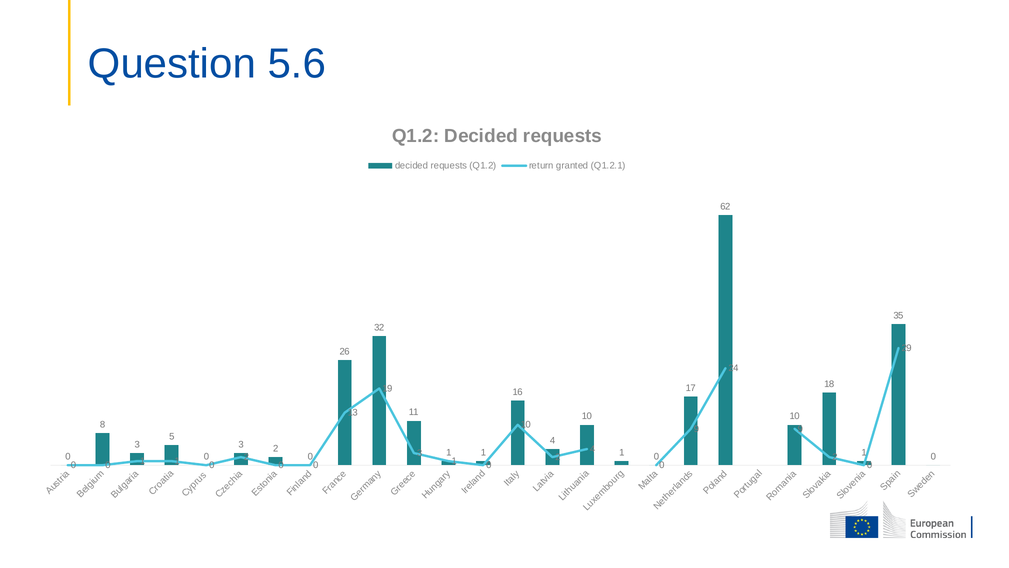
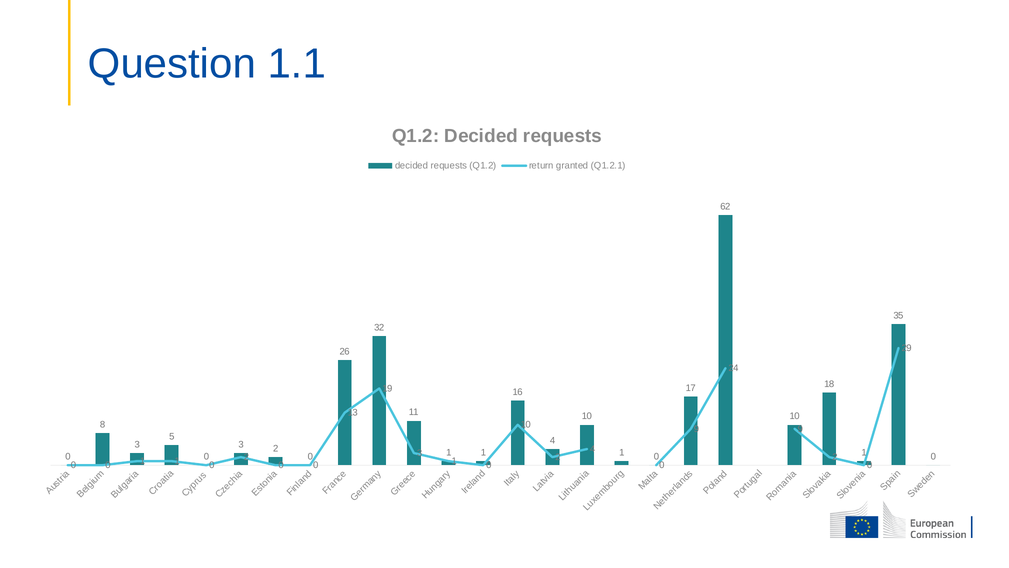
5.6: 5.6 -> 1.1 (297, 64)
